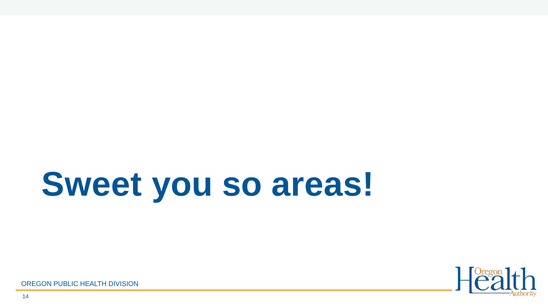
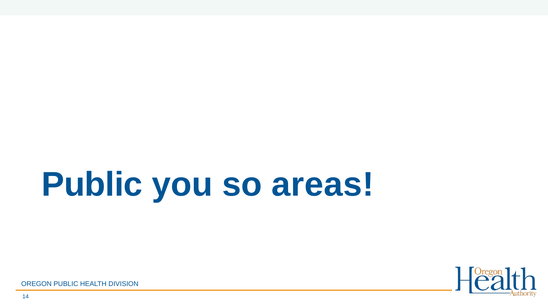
Sweet: Sweet -> Public (92, 185)
